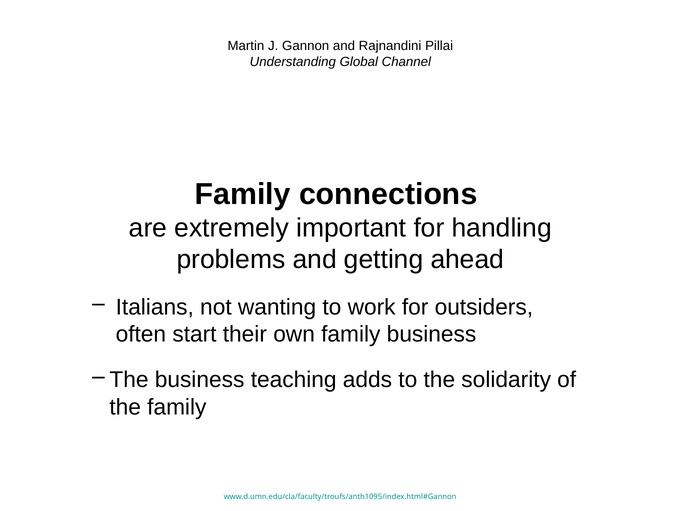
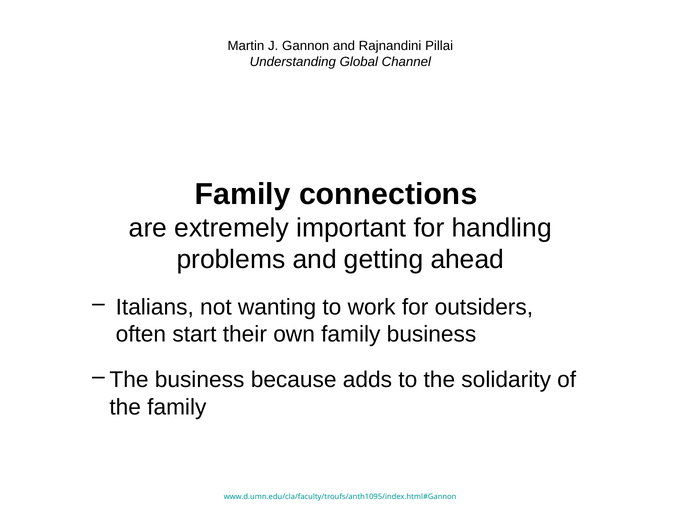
teaching: teaching -> because (294, 380)
